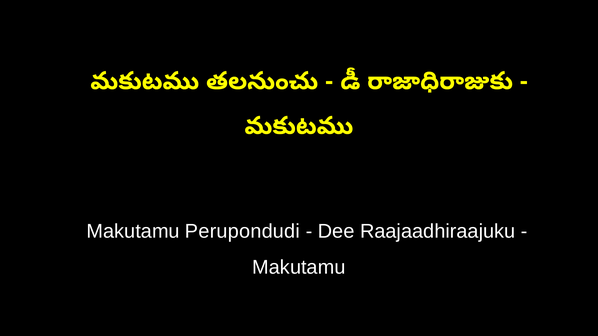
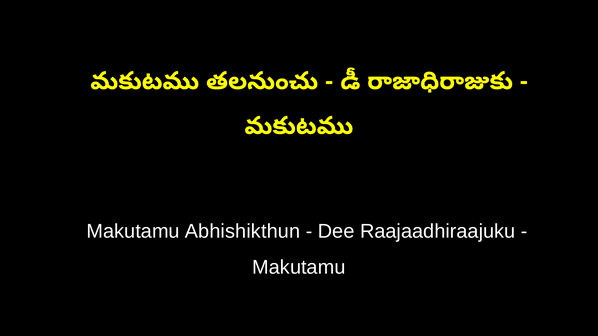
Perupondudi: Perupondudi -> Abhishikthun (243, 232)
